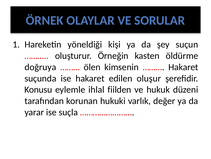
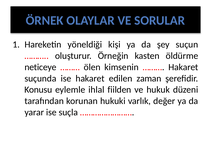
doğruya: doğruya -> neticeye (40, 67)
oluşur: oluşur -> zaman (149, 78)
